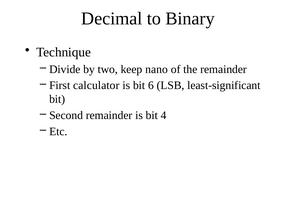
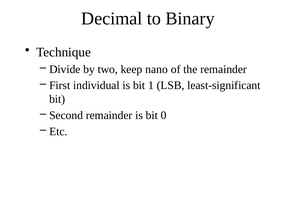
calculator: calculator -> individual (96, 85)
6: 6 -> 1 (151, 85)
4: 4 -> 0 (164, 115)
